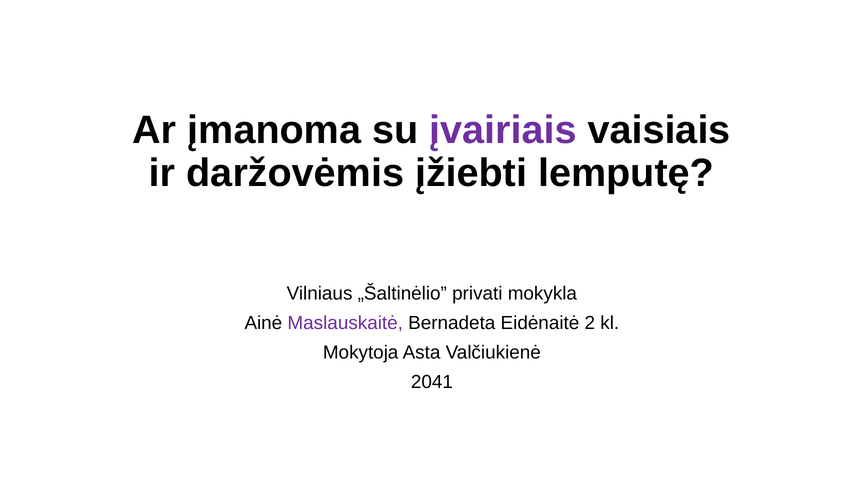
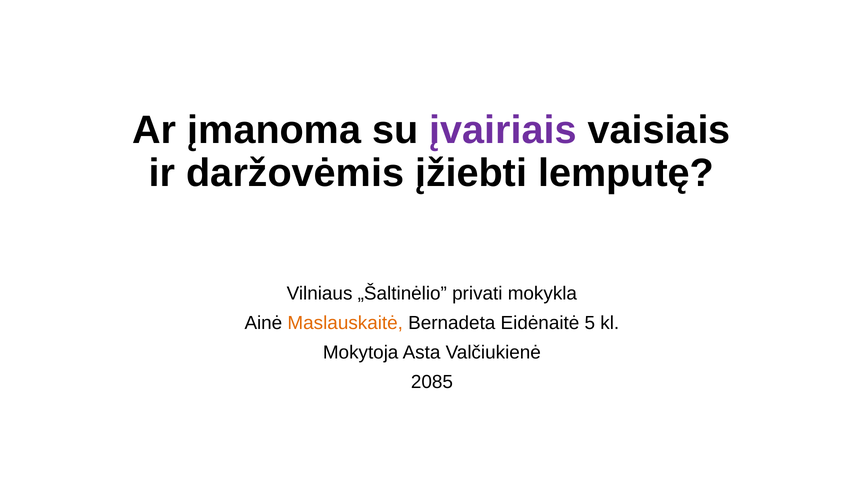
Maslauskaitė colour: purple -> orange (345, 323)
2: 2 -> 5 (590, 323)
2041: 2041 -> 2085 (432, 382)
